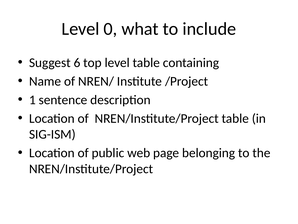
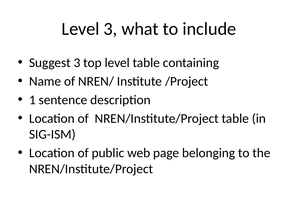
Level 0: 0 -> 3 (110, 29)
Suggest 6: 6 -> 3 (77, 63)
